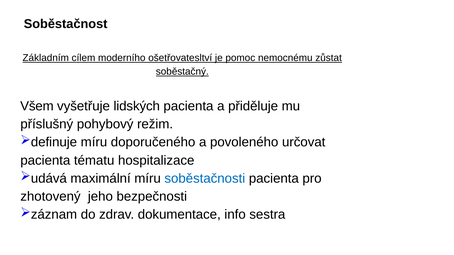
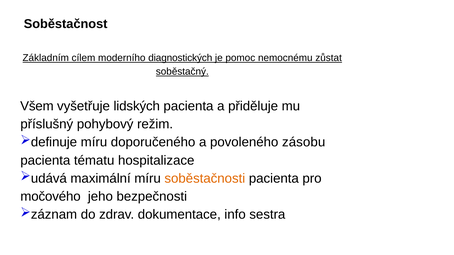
ošetřovatesltví: ošetřovatesltví -> diagnostických (180, 58)
určovat: určovat -> zásobu (304, 142)
soběstačnosti colour: blue -> orange (205, 179)
zhotovený: zhotovený -> močového (51, 197)
